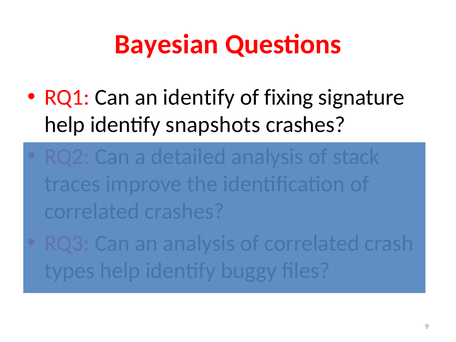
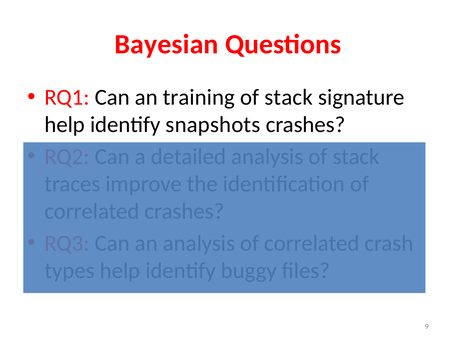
an identify: identify -> training (199, 97)
fixing: fixing -> stack (289, 97)
